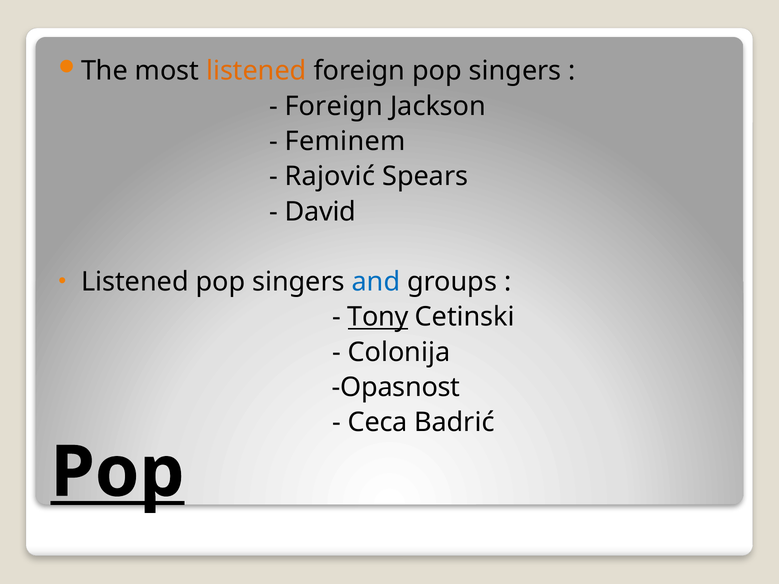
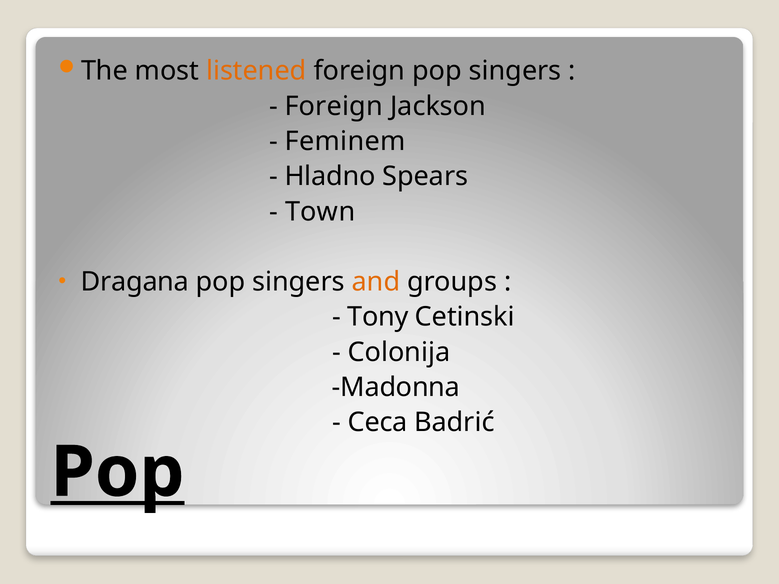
Rajović: Rajović -> Hladno (330, 177)
David: David -> Town (320, 212)
Listened: Listened -> Dragana (135, 282)
and colour: blue -> orange (376, 282)
Tony underline: present -> none (378, 317)
Opasnost: Opasnost -> Madonna (396, 387)
